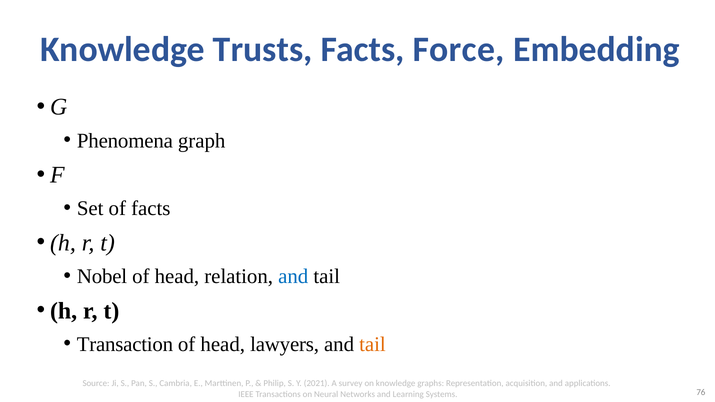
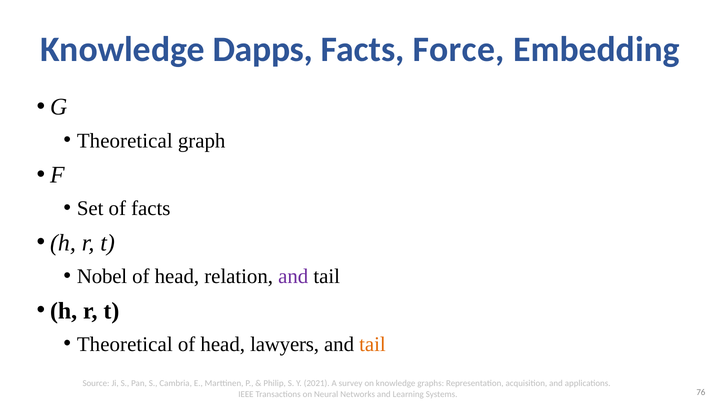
Trusts: Trusts -> Dapps (263, 49)
Phenomena: Phenomena -> Theoretical (125, 141)
and colour: blue -> purple (293, 277)
Transaction: Transaction -> Theoretical (125, 344)
